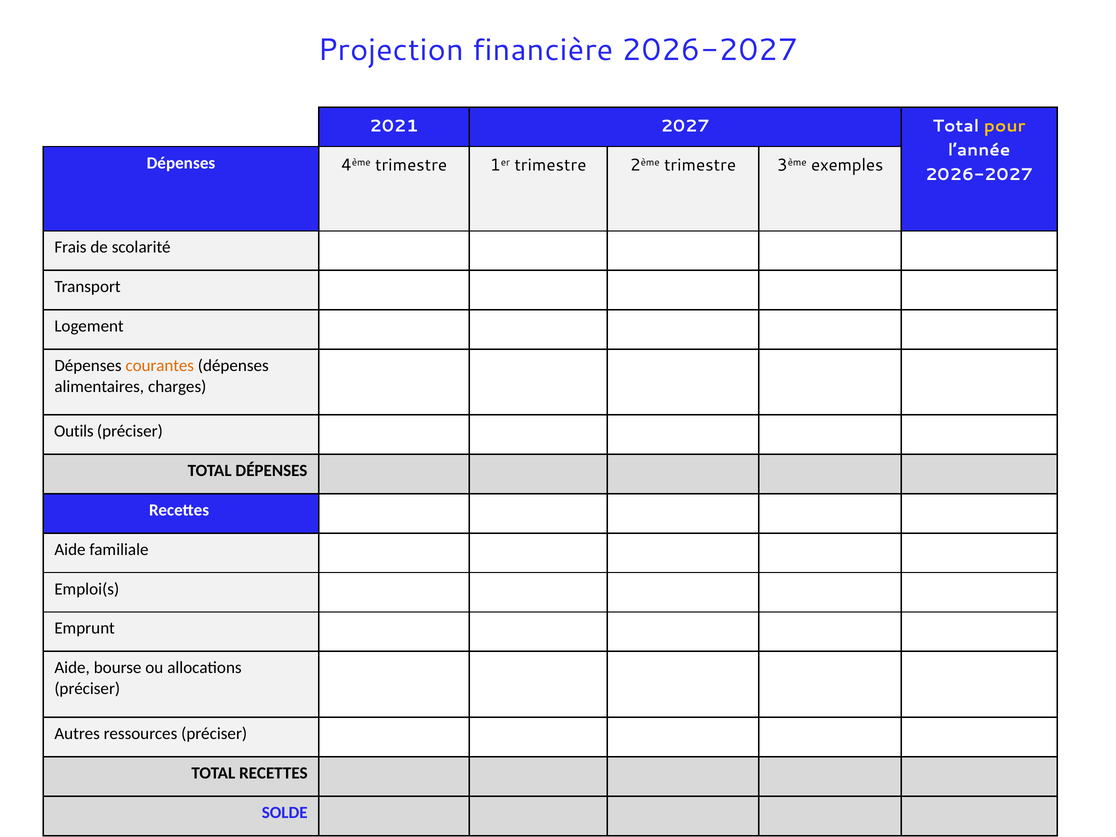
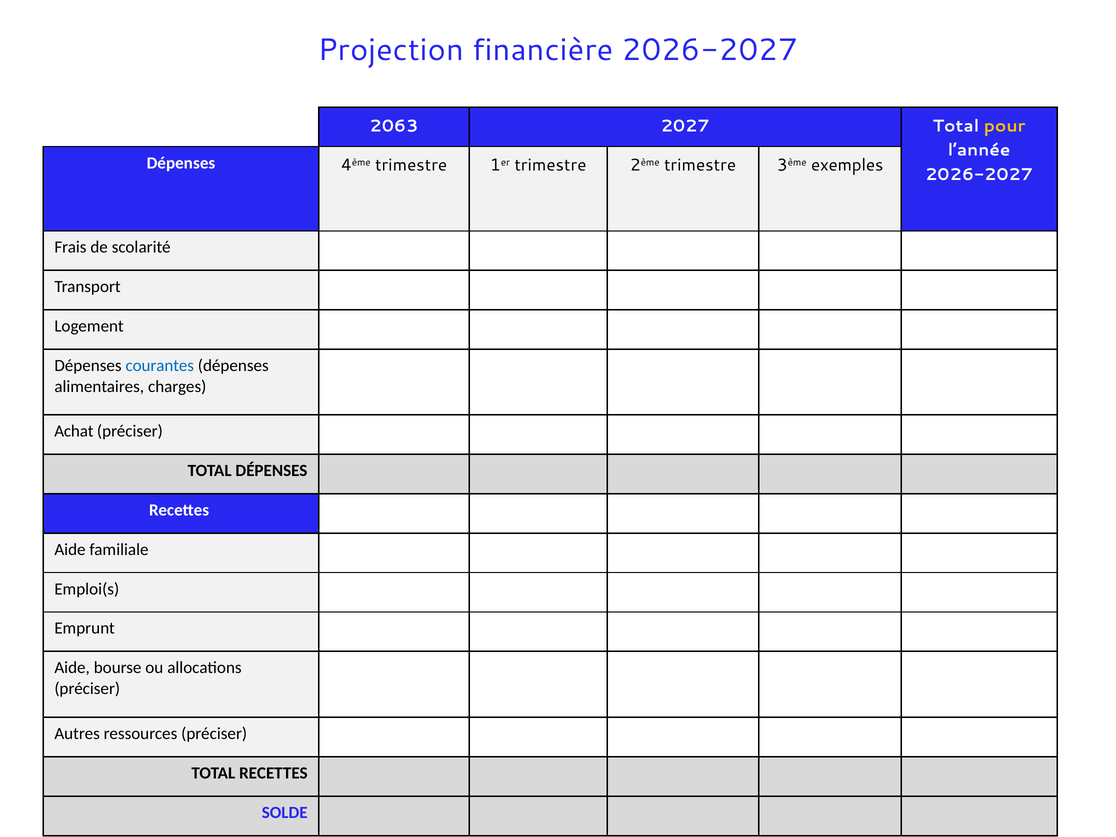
2021: 2021 -> 2063 (394, 126)
courantes colour: orange -> blue (160, 366)
Outils: Outils -> Achat (74, 431)
